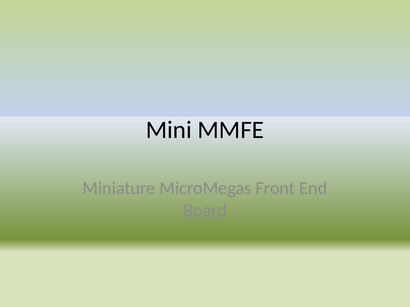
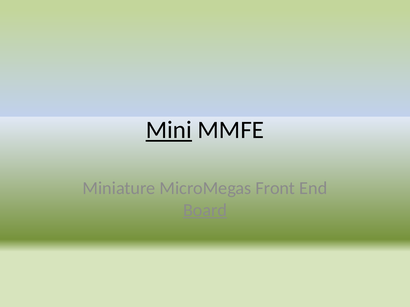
Mini underline: none -> present (169, 130)
